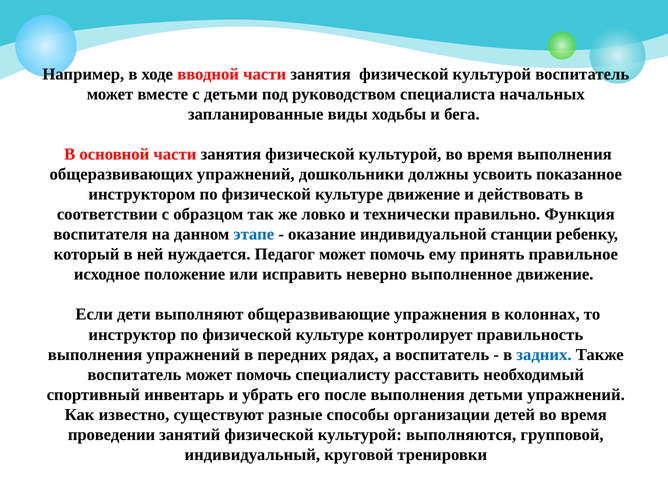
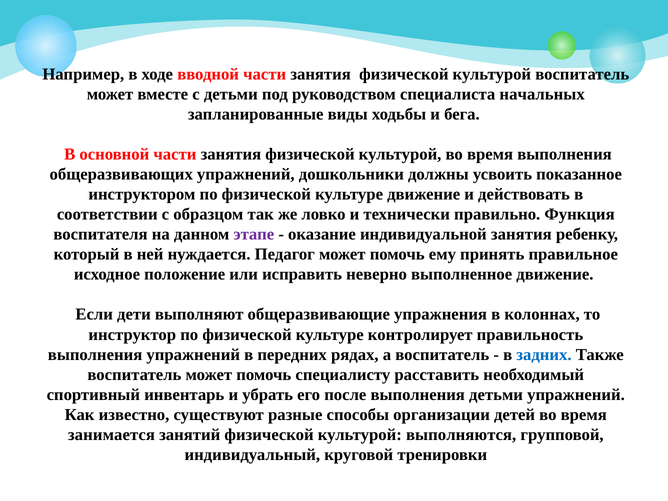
этапе colour: blue -> purple (254, 234)
индивидуальной станции: станции -> занятия (521, 234)
проведении: проведении -> занимается (111, 435)
